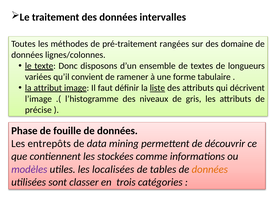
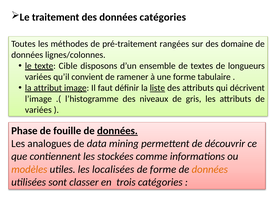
données intervalles: intervalles -> catégories (163, 17)
Donc: Donc -> Cible (68, 66)
précise: précise -> variées (38, 110)
données underline: none -> present (117, 130)
entrepôts: entrepôts -> analogues (49, 143)
modèles colour: purple -> orange (29, 169)
de tables: tables -> forme (163, 169)
